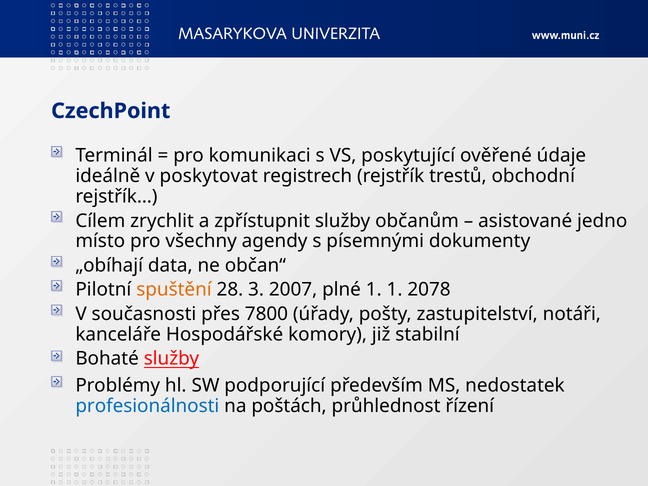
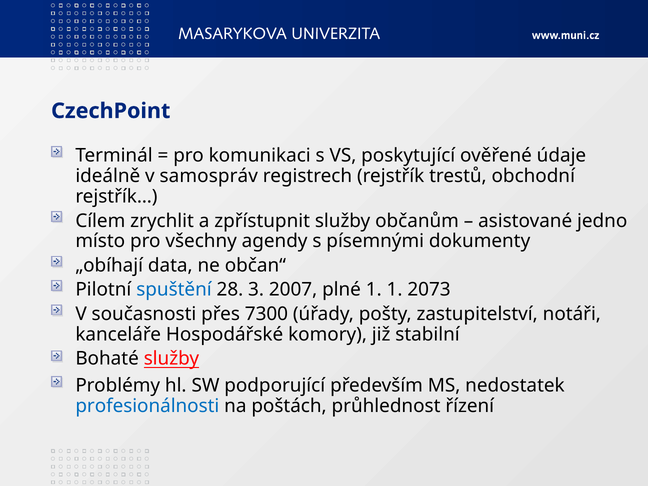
poskytovat: poskytovat -> samospráv (209, 176)
spuštění colour: orange -> blue (174, 290)
2078: 2078 -> 2073 (429, 290)
7800: 7800 -> 7300 (266, 314)
